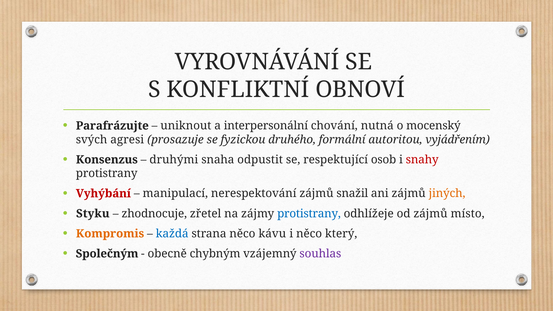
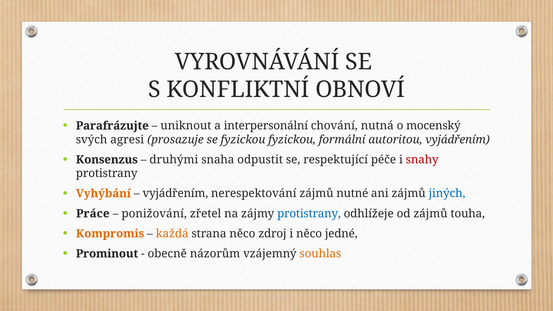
fyzickou druhého: druhého -> fyzickou (292, 140)
osob: osob -> péče (384, 160)
Vyhýbání colour: red -> orange (103, 194)
manipulací: manipulací -> vyjádřením (175, 194)
snažil: snažil -> nutné (352, 194)
jiných colour: orange -> blue (447, 194)
Styku: Styku -> Práce (93, 214)
zhodnocuje: zhodnocuje -> ponižování (154, 214)
místo: místo -> touha (468, 214)
každá colour: blue -> orange (172, 234)
kávu: kávu -> zdroj (272, 234)
který: který -> jedné (341, 234)
Společným: Společným -> Prominout (107, 254)
chybným: chybným -> názorům (215, 254)
souhlas colour: purple -> orange (320, 254)
